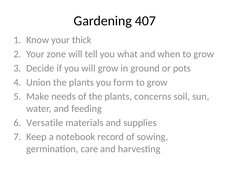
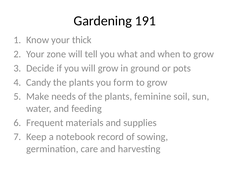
407: 407 -> 191 (145, 21)
Union: Union -> Candy (39, 82)
concerns: concerns -> feminine (153, 96)
Versatile: Versatile -> Frequent (45, 122)
